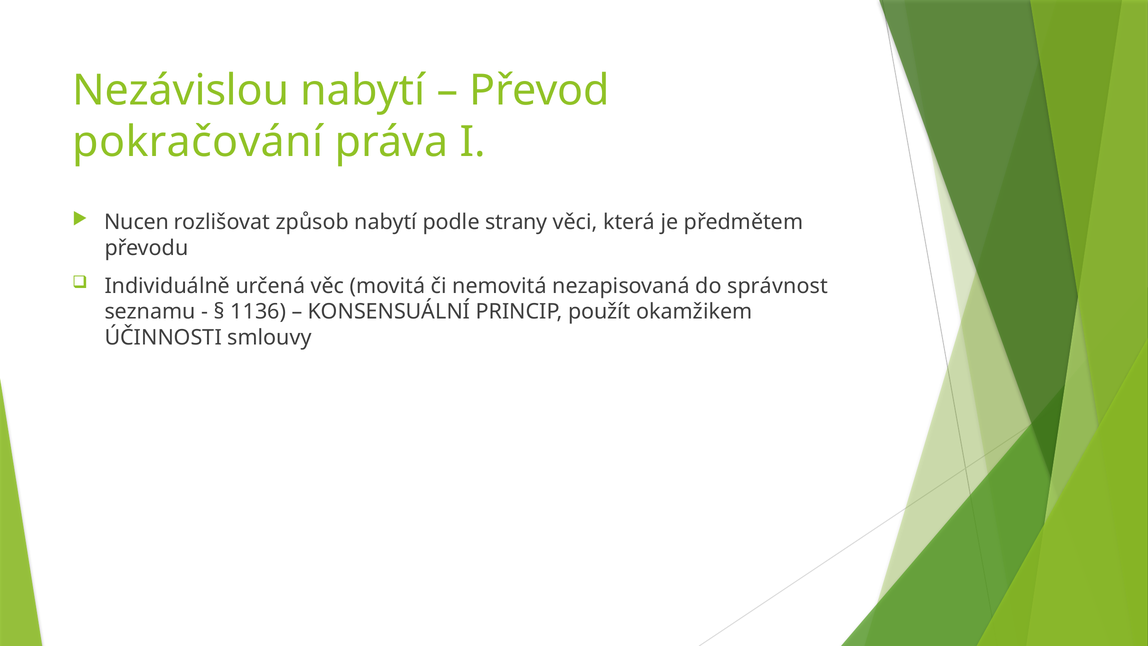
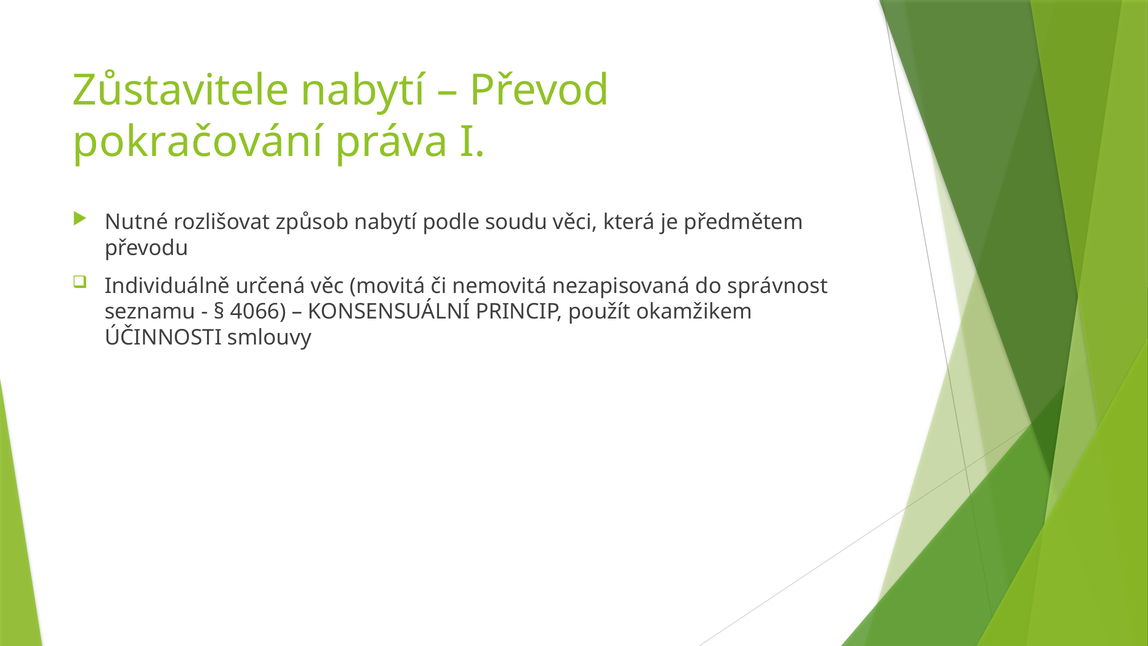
Nezávislou: Nezávislou -> Zůstavitele (181, 91)
Nucen: Nucen -> Nutné (136, 222)
strany: strany -> soudu (516, 222)
1136: 1136 -> 4066 (258, 312)
